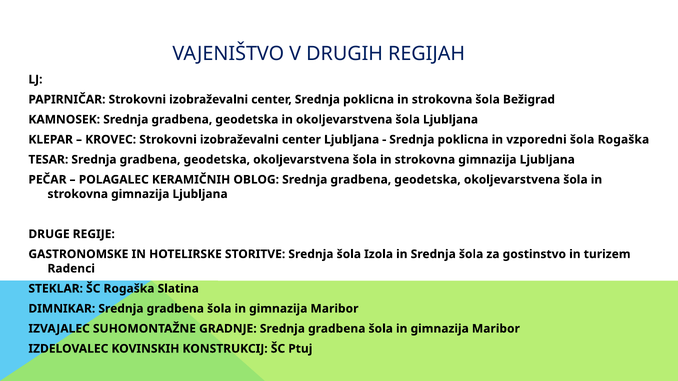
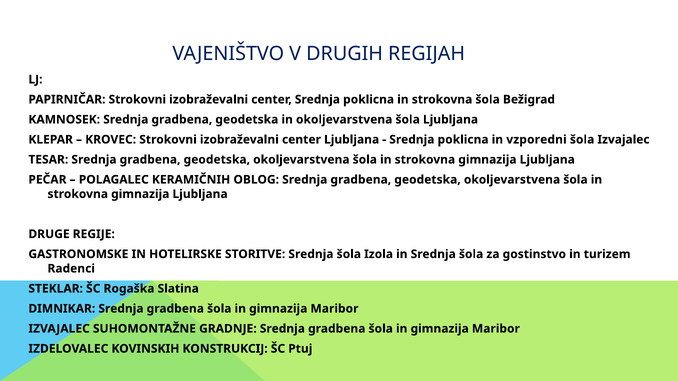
šola Rogaška: Rogaška -> Izvajalec (623, 140)
